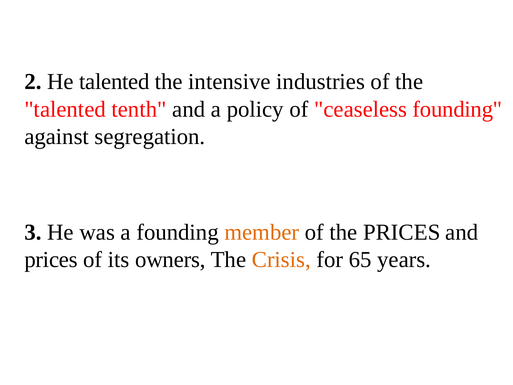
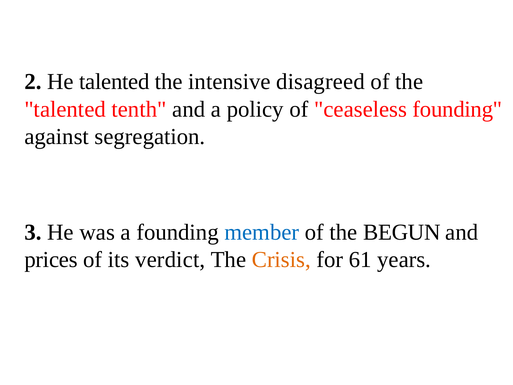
industries: industries -> disagreed (321, 82)
member colour: orange -> blue (262, 232)
the PRICES: PRICES -> BEGUN (402, 232)
owners: owners -> verdict (170, 260)
65: 65 -> 61 (360, 260)
